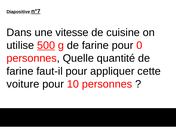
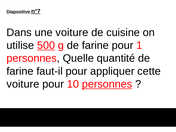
une vitesse: vitesse -> voiture (72, 32)
0: 0 -> 1 (139, 45)
personnes underline: none -> present (107, 84)
